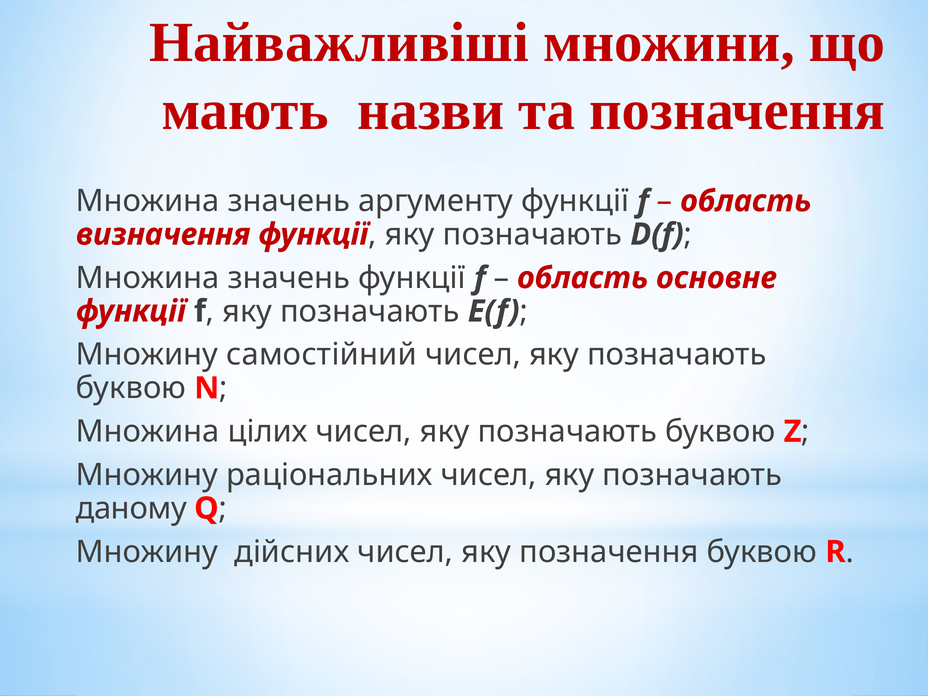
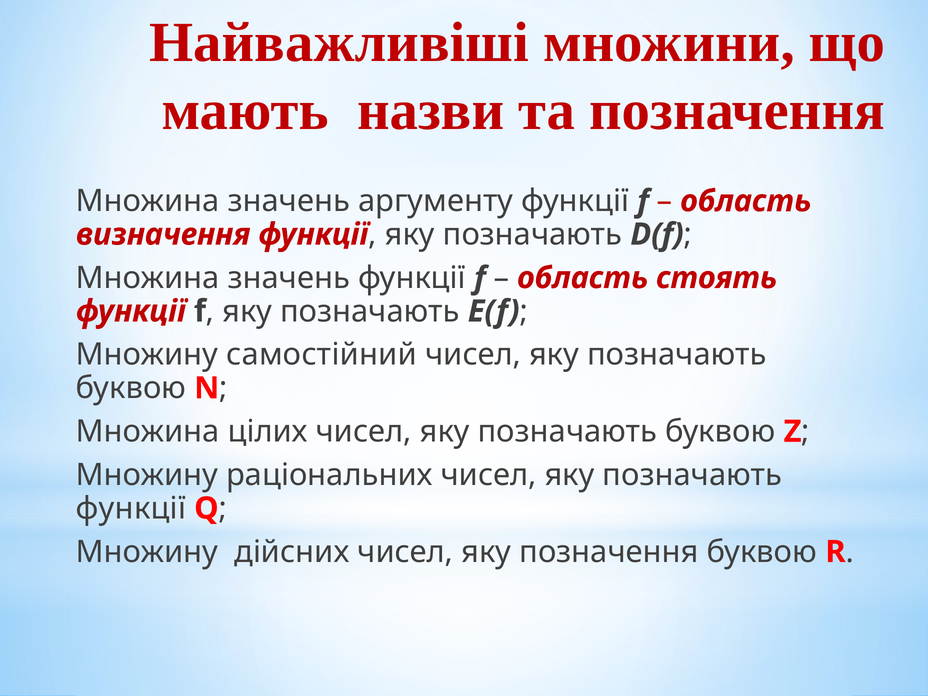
основне: основне -> стоять (717, 278)
даному: даному -> функції (131, 508)
